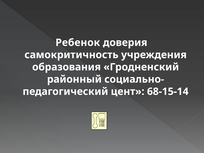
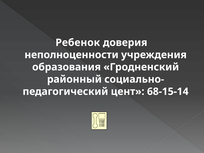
самокритичность: самокритичность -> неполноценности (72, 55)
